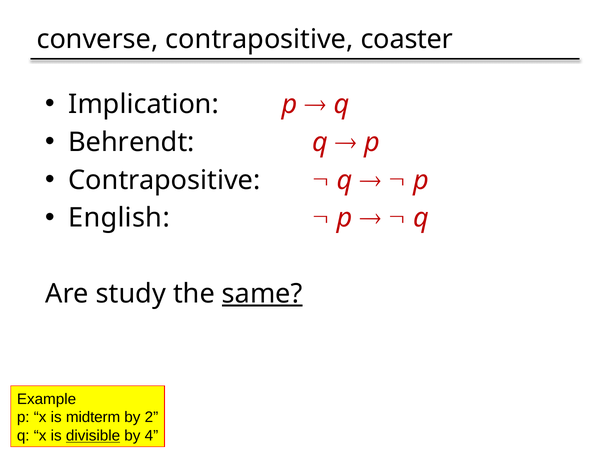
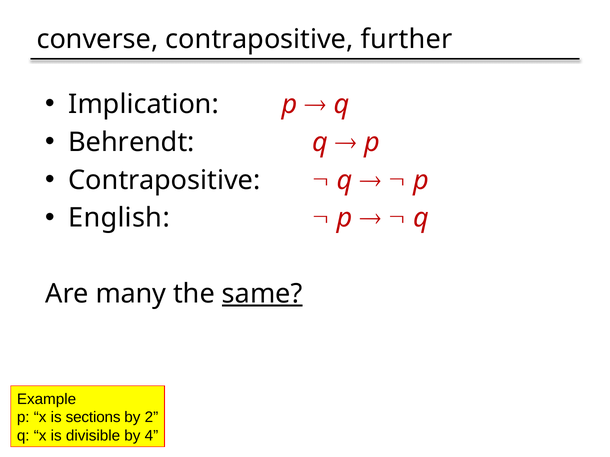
coaster: coaster -> further (407, 39)
study: study -> many (131, 294)
midterm: midterm -> sections (93, 418)
divisible underline: present -> none (93, 436)
